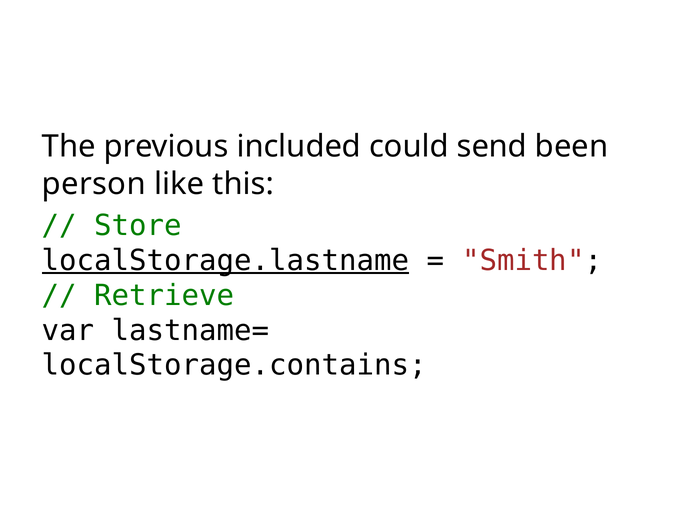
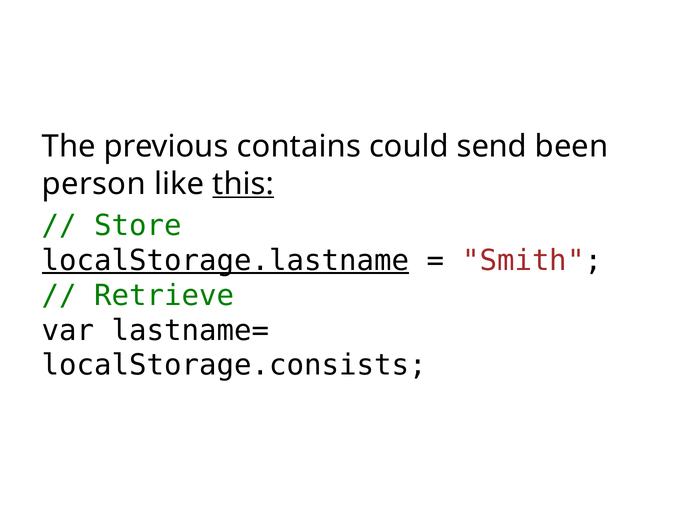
included: included -> contains (299, 146)
this underline: none -> present (243, 184)
localStorage.contains: localStorage.contains -> localStorage.consists (234, 365)
